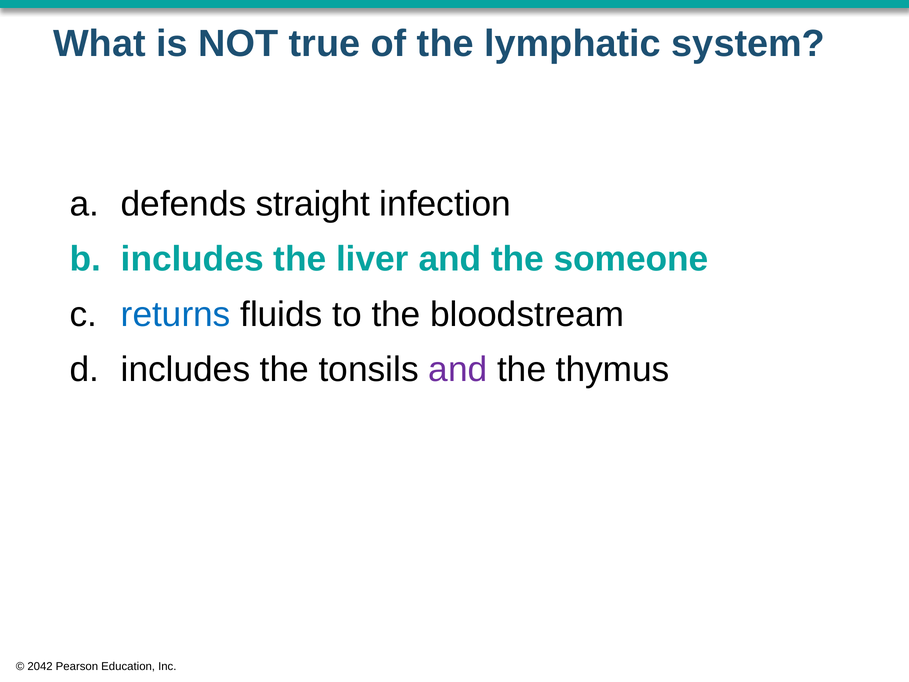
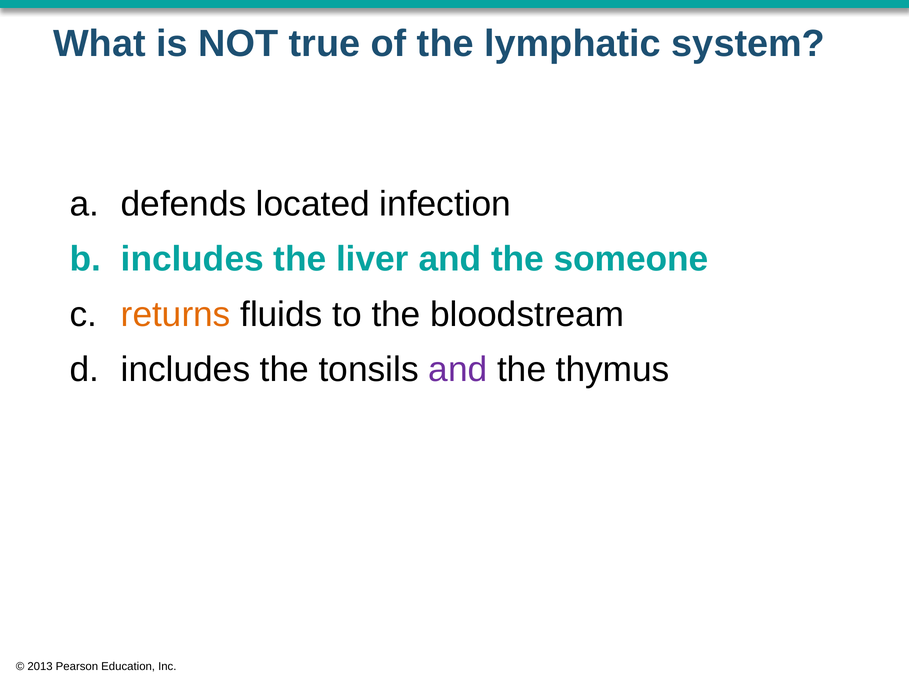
straight: straight -> located (313, 204)
returns colour: blue -> orange (176, 314)
2042: 2042 -> 2013 (40, 666)
